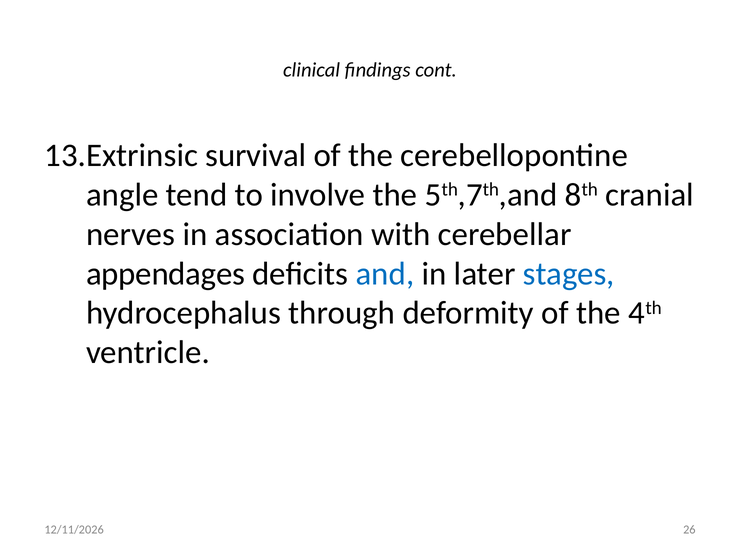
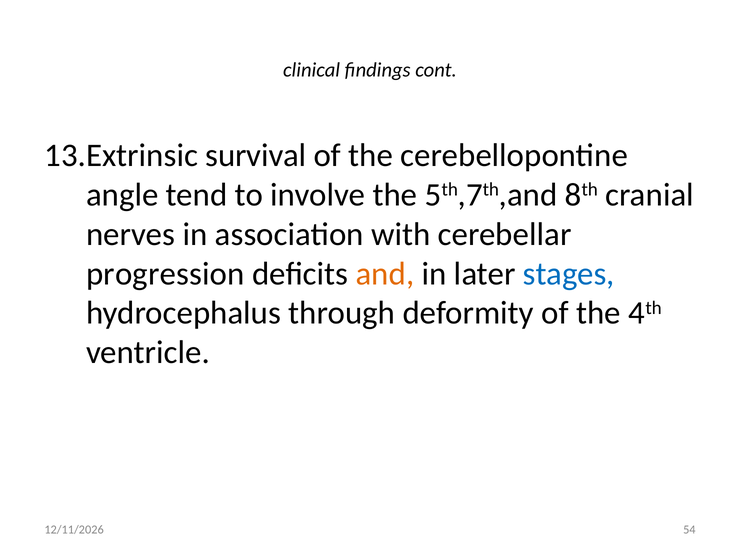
appendages: appendages -> progression (165, 274)
and colour: blue -> orange (385, 274)
26: 26 -> 54 (689, 530)
